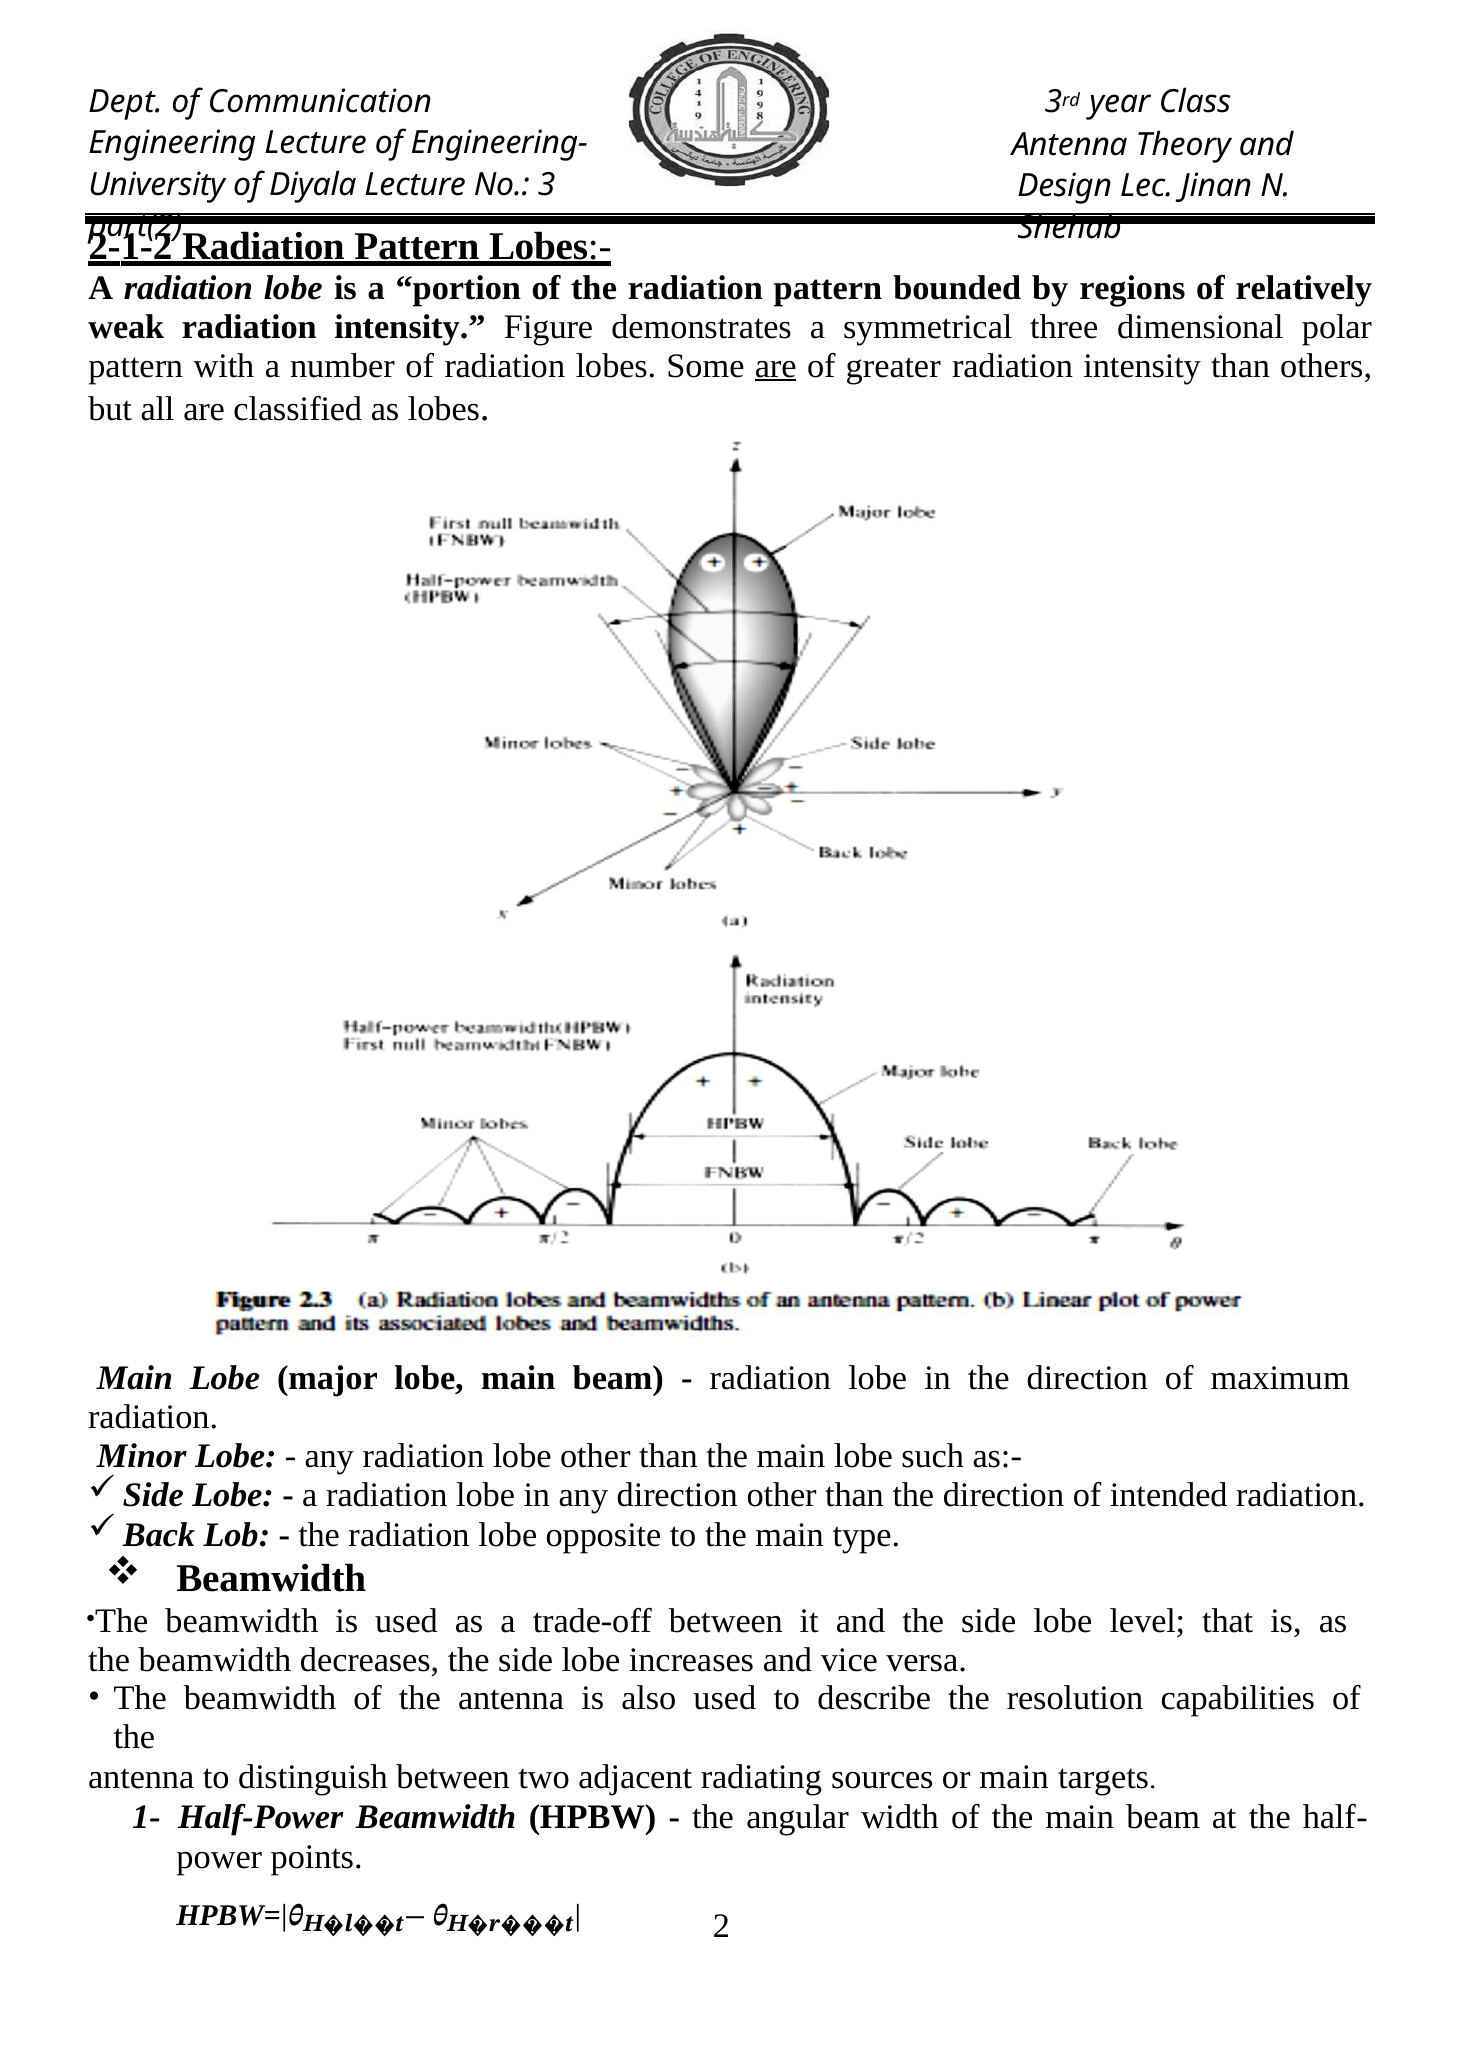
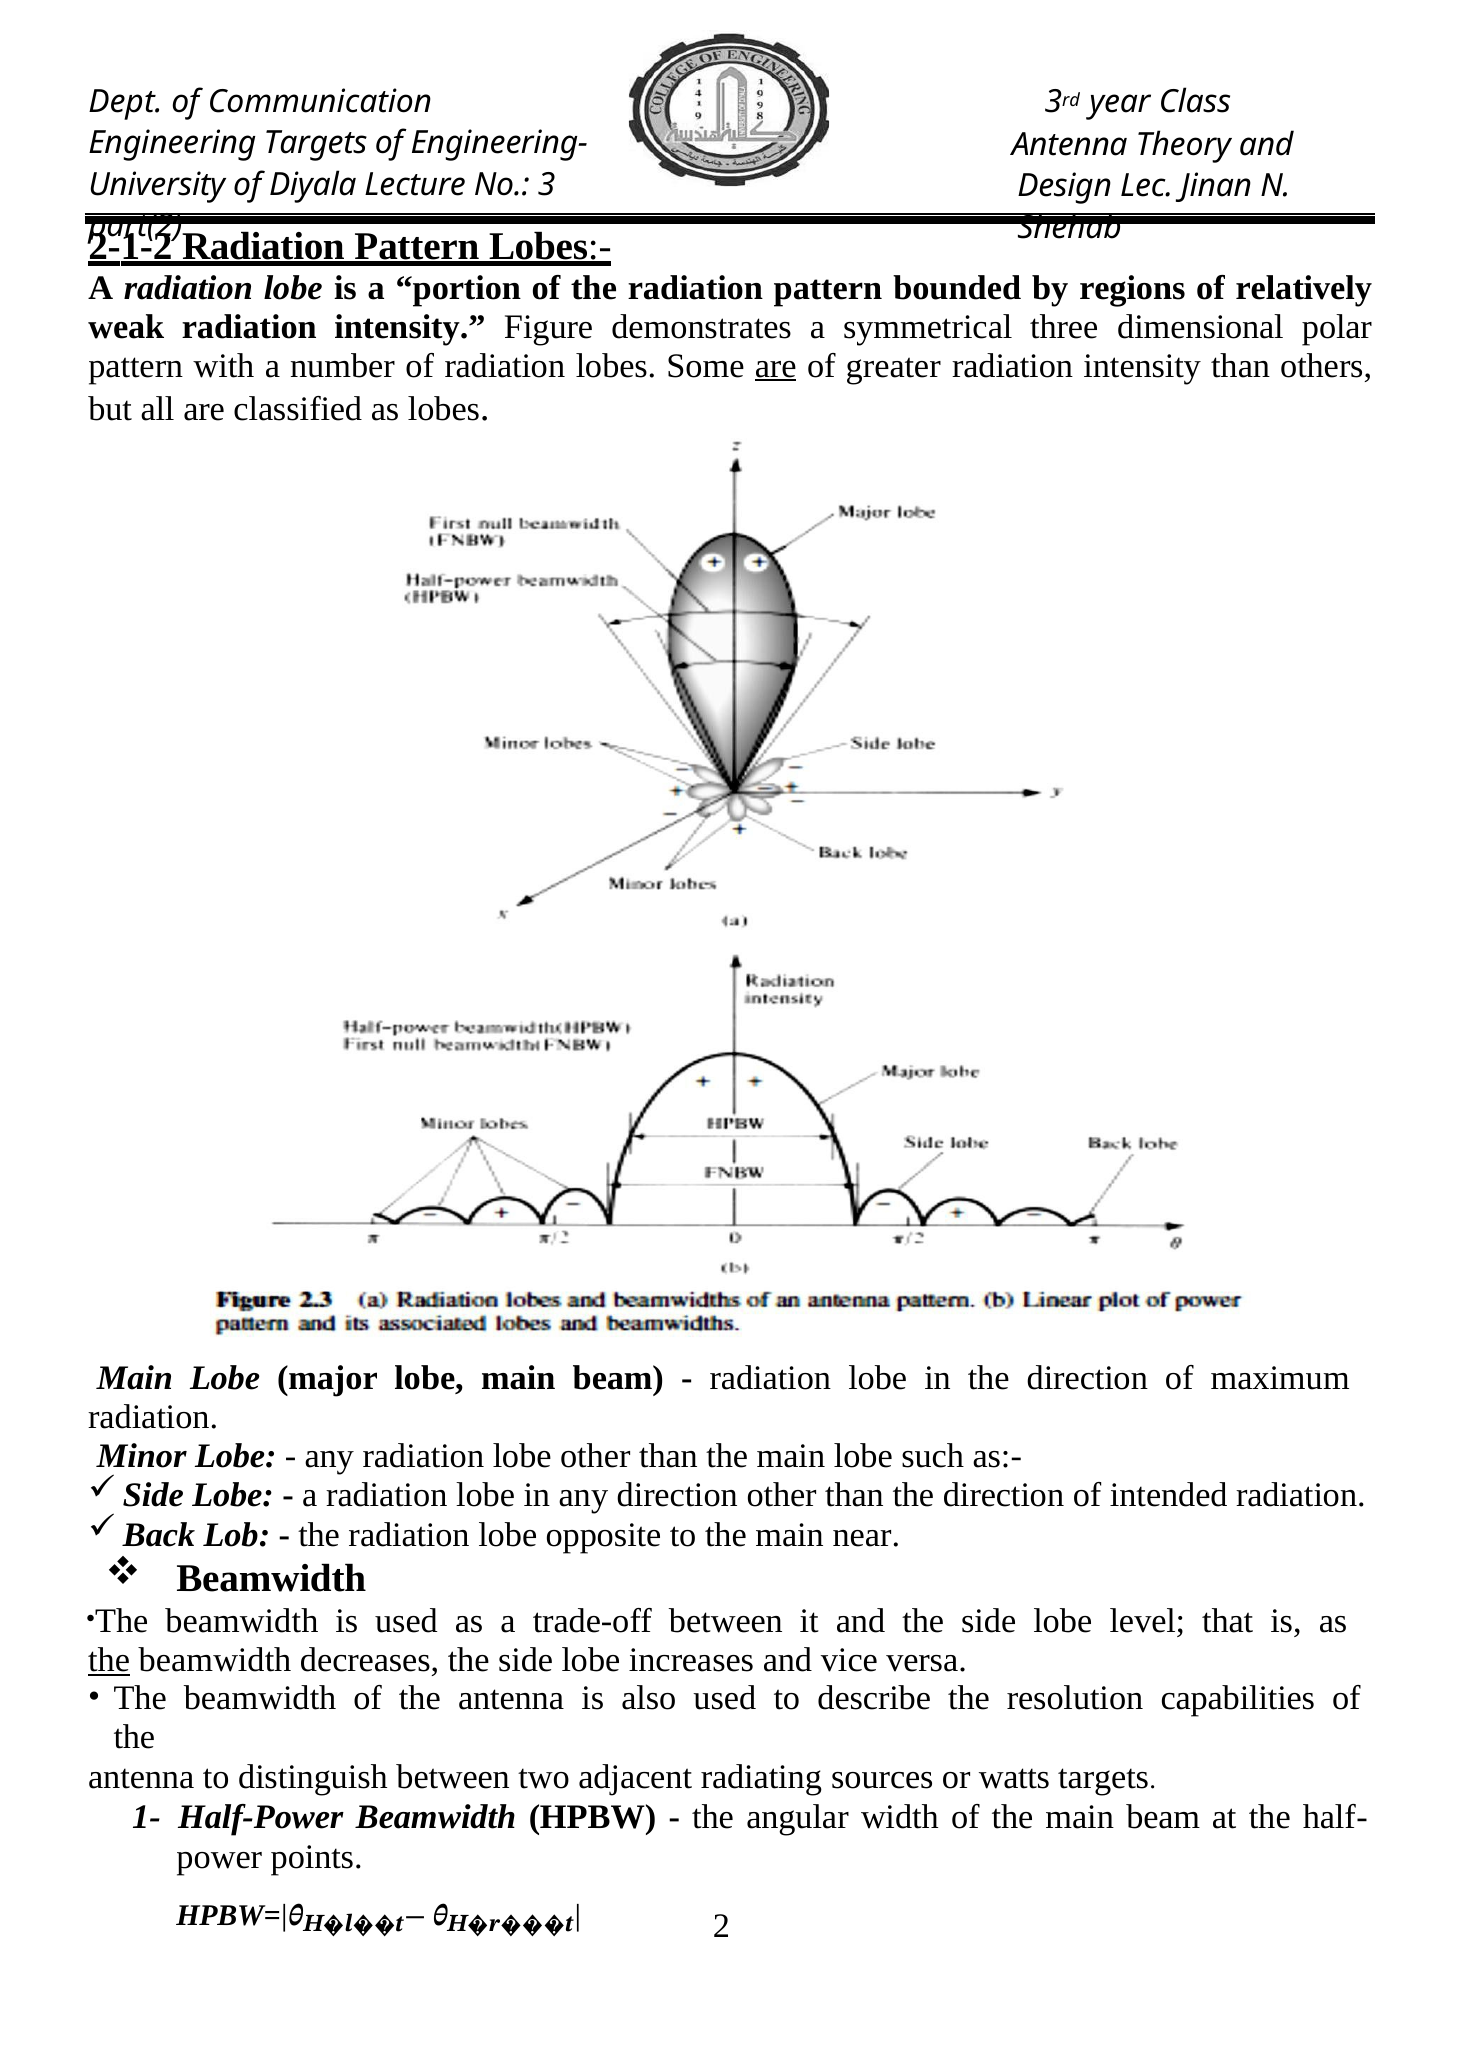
Engineering Lecture: Lecture -> Targets (316, 143)
type: type -> near (866, 1535)
the underline: none -> present (109, 1660)
or main: main -> watts (1014, 1777)
